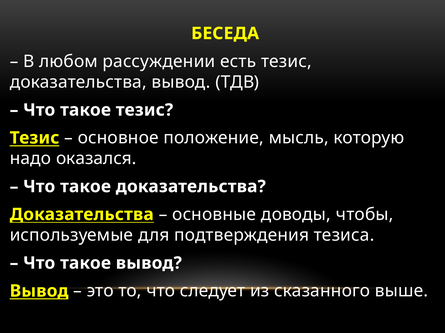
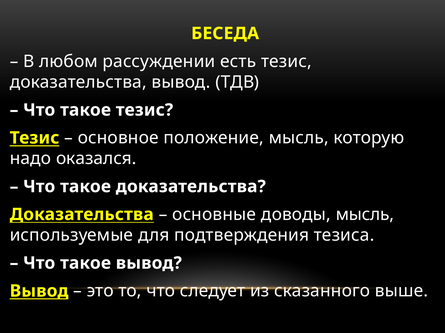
доводы чтобы: чтобы -> мысль (365, 215)
